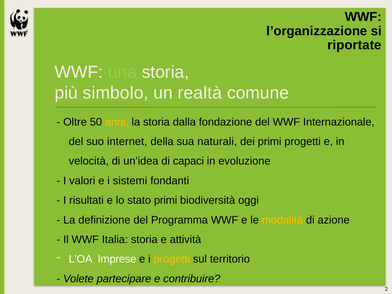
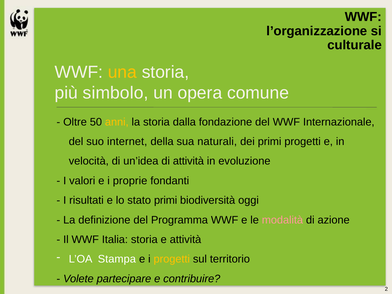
riportate: riportate -> culturale (355, 45)
una colour: light green -> yellow (122, 72)
realtà: realtà -> opera (200, 93)
di capaci: capaci -> attività (188, 161)
sistemi: sistemi -> proprie (130, 181)
modalità colour: yellow -> pink (282, 220)
Imprese: Imprese -> Stampa (117, 259)
